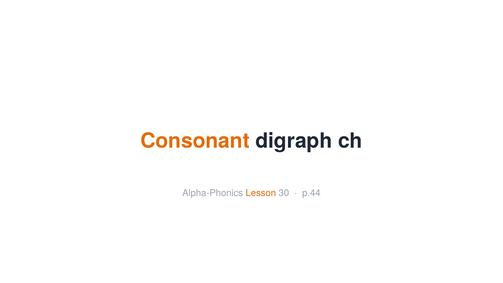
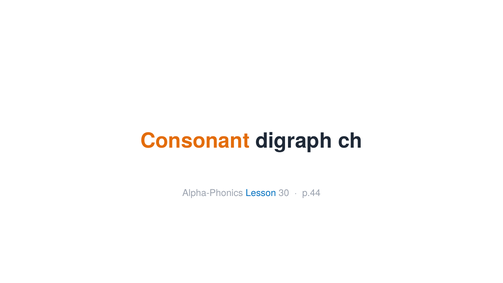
Lesson colour: orange -> blue (261, 193)
